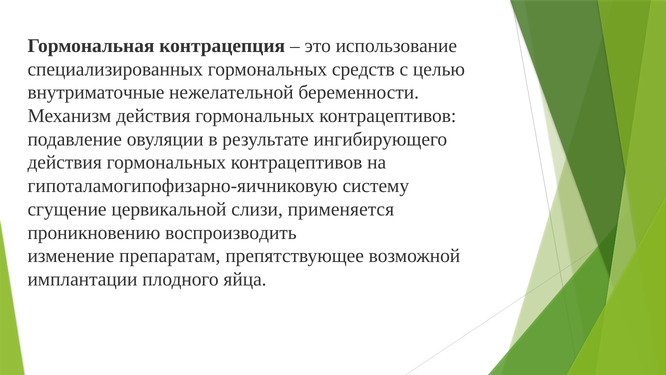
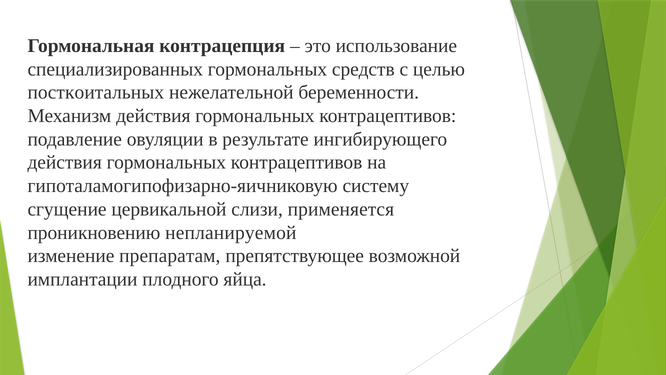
внутриматочные: внутриматочные -> посткоитальных (96, 92)
воспроизводить: воспроизводить -> непланируемой (231, 232)
